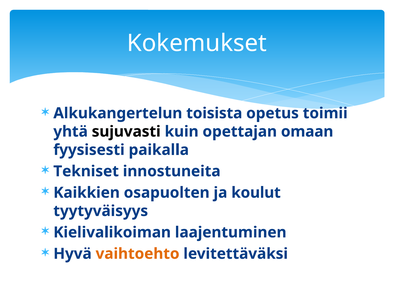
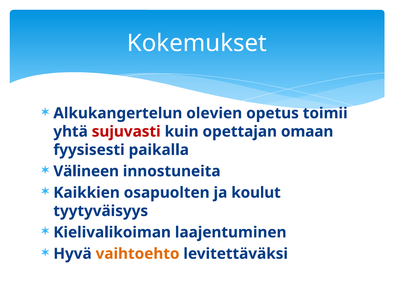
toisista: toisista -> olevien (214, 113)
sujuvasti colour: black -> red (126, 132)
Tekniset: Tekniset -> Välineen (86, 172)
